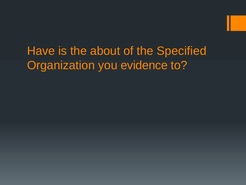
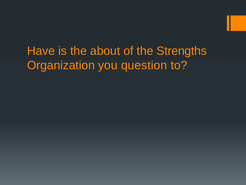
Specified: Specified -> Strengths (182, 51)
evidence: evidence -> question (144, 65)
